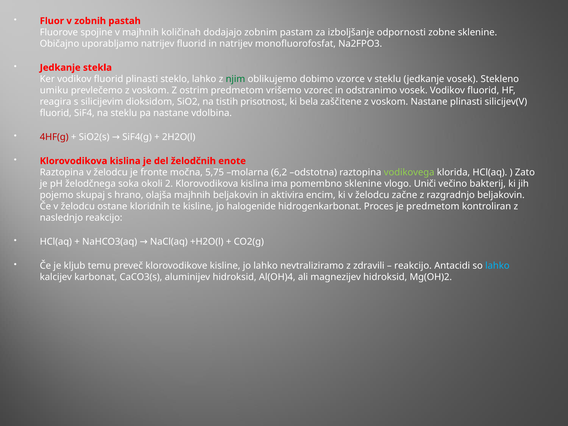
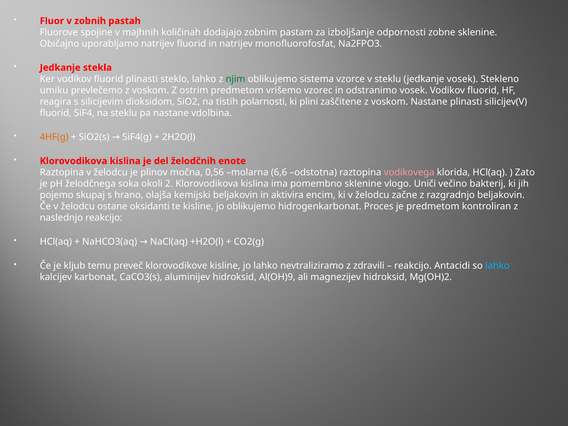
dobimo: dobimo -> sistema (317, 79)
prisotnost: prisotnost -> polarnosti (264, 102)
bela: bela -> plini (309, 102)
4HF(g colour: red -> orange (54, 137)
fronte: fronte -> plinov (154, 172)
5,75: 5,75 -> 0,56 (215, 172)
6,2: 6,2 -> 6,6 (279, 172)
vodikovega colour: light green -> pink (409, 172)
olajša majhnih: majhnih -> kemijski (192, 195)
kloridnih: kloridnih -> oksidanti (150, 206)
jo halogenide: halogenide -> oblikujemo (251, 206)
Al(OH)4: Al(OH)4 -> Al(OH)9 (277, 277)
